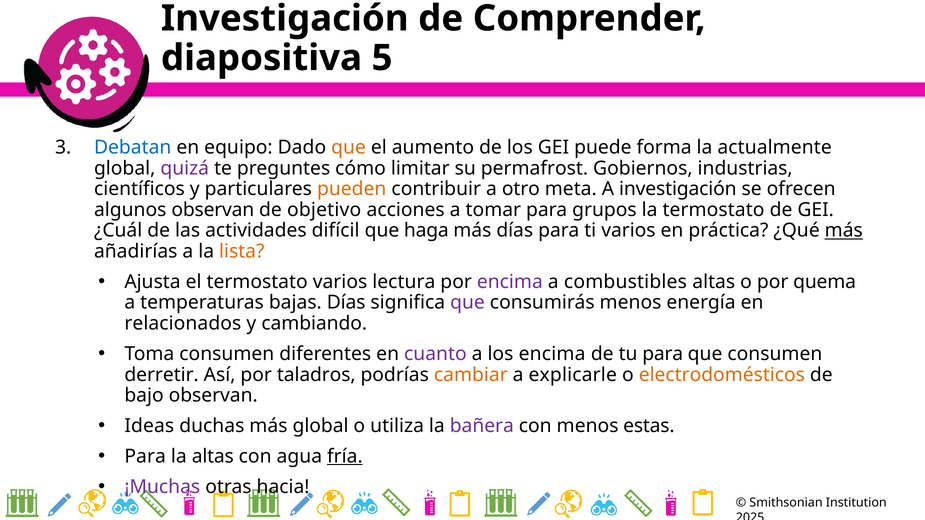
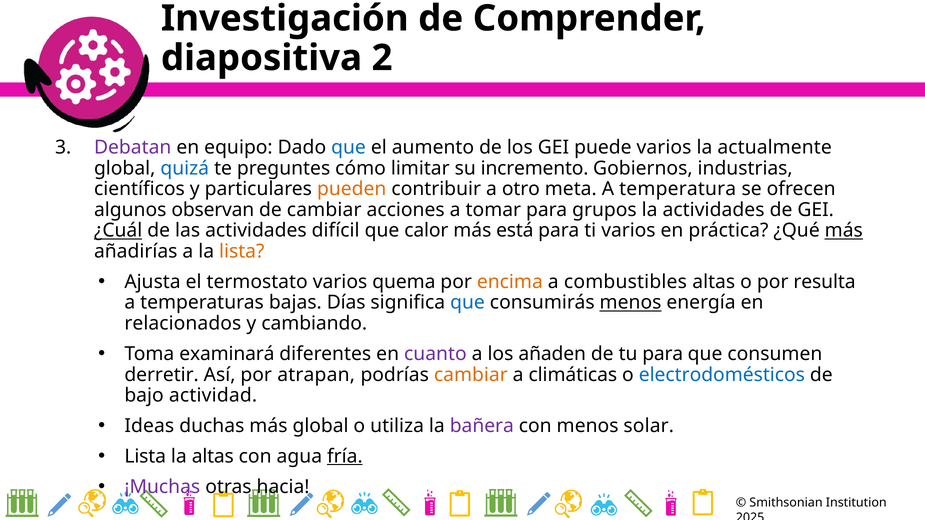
5: 5 -> 2 (382, 58)
Debatan colour: blue -> purple (133, 147)
que colour: orange -> blue (349, 147)
puede forma: forma -> varios (664, 147)
quizá colour: purple -> blue (185, 168)
permafrost: permafrost -> incremento (535, 168)
A investigación: investigación -> temperatura (678, 189)
de objetivo: objetivo -> cambiar (324, 210)
la termostato: termostato -> actividades (714, 210)
¿Cuál underline: none -> present (118, 231)
haga: haga -> calor (426, 231)
más días: días -> está (515, 231)
lectura: lectura -> quema (404, 282)
encima colour: purple -> orange (510, 282)
quema: quema -> resulta (825, 282)
que colour: purple -> blue (467, 303)
menos underline: none -> present (631, 303)
Toma consumen: consumen -> examinará (227, 354)
los encima: encima -> añaden (552, 354)
taladros: taladros -> atrapan (316, 375)
explicarle: explicarle -> climáticas (573, 375)
electrodomésticos colour: orange -> blue (722, 375)
bajo observan: observan -> actividad (213, 396)
estas: estas -> solar (649, 426)
Para: Para -> Lista (145, 457)
